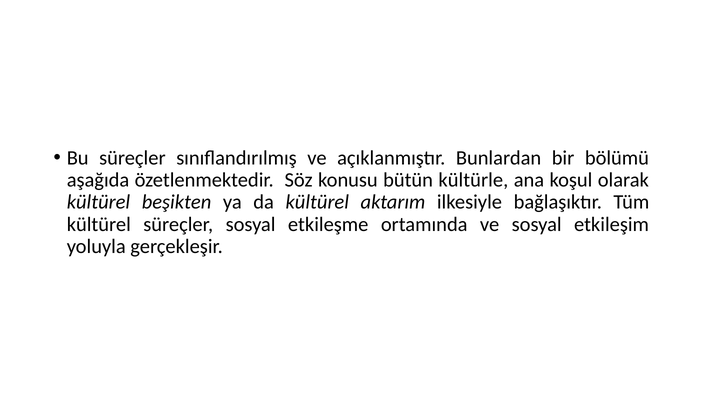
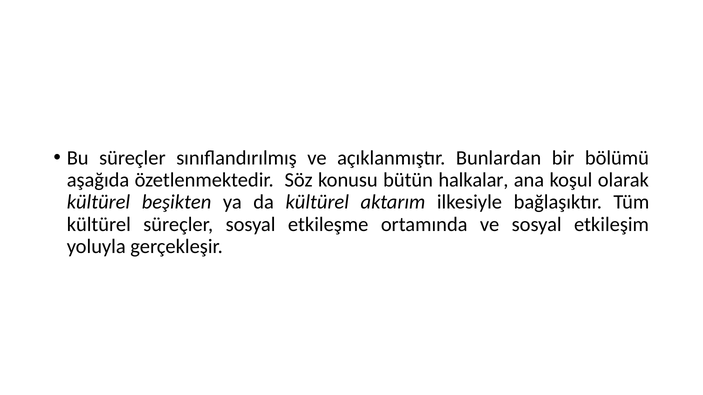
kültürle: kültürle -> halkalar (473, 180)
